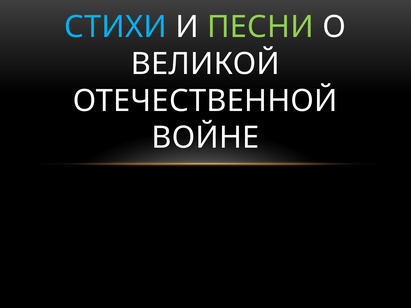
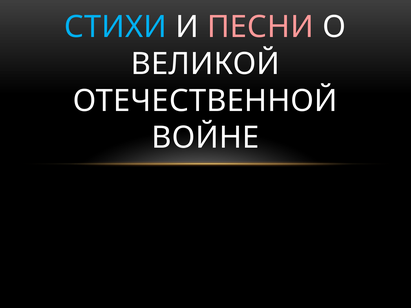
ПЕСНИ colour: light green -> pink (260, 27)
